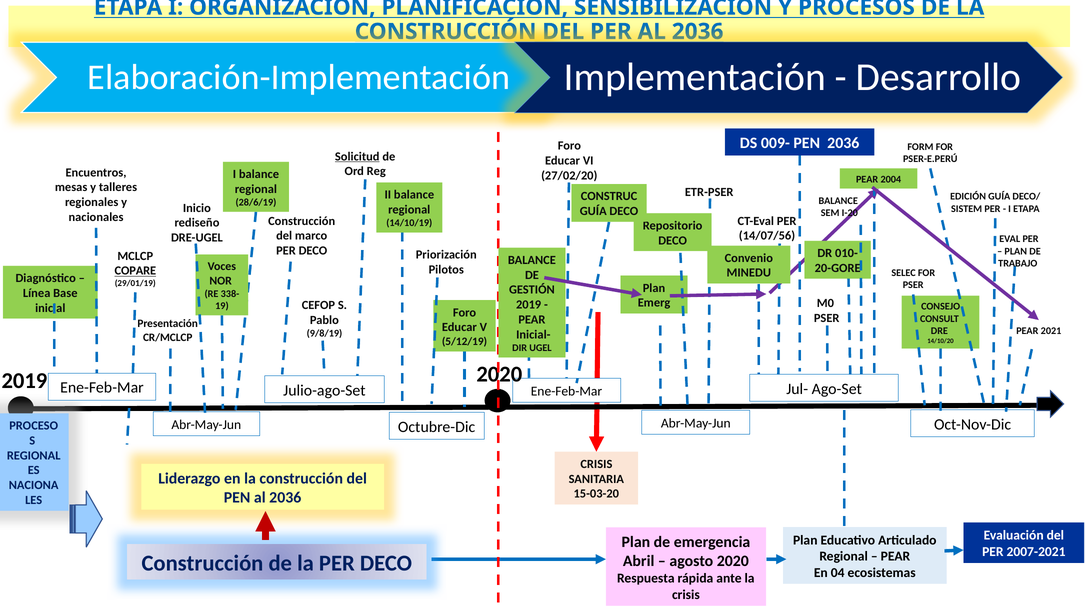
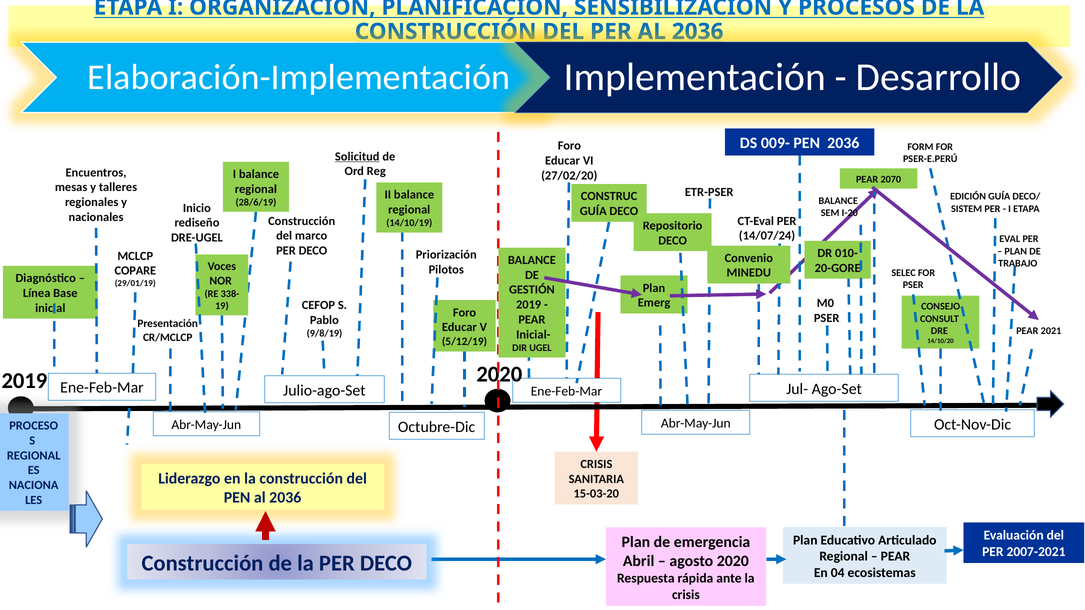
2004: 2004 -> 2070 (891, 179)
14/07/56: 14/07/56 -> 14/07/24 (767, 236)
COPARE underline: present -> none (135, 271)
